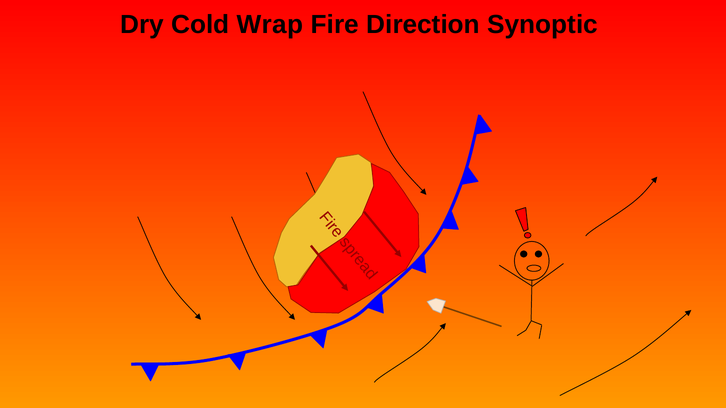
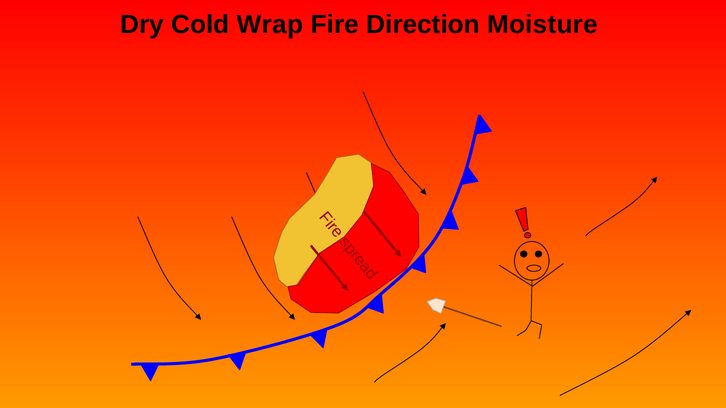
Synoptic: Synoptic -> Moisture (543, 25)
